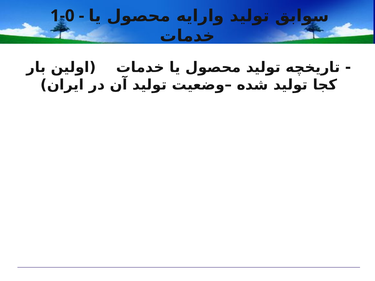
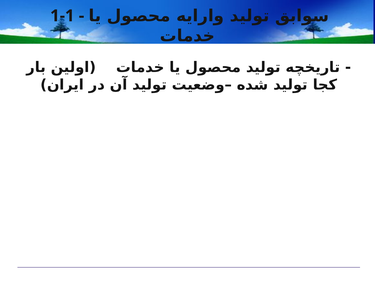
1-0: 1-0 -> 1-1 (62, 16)
